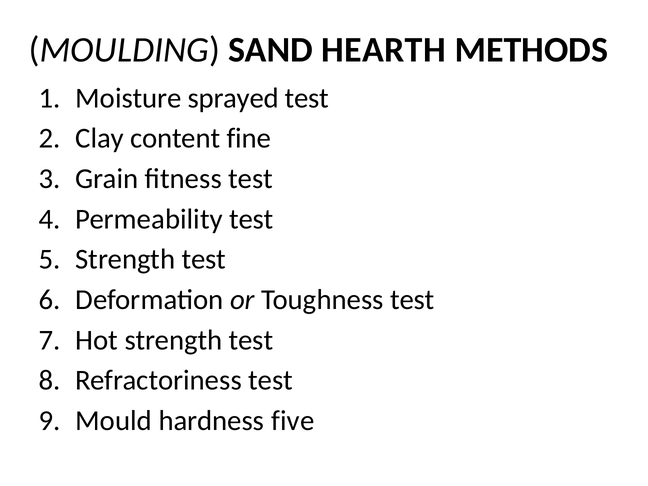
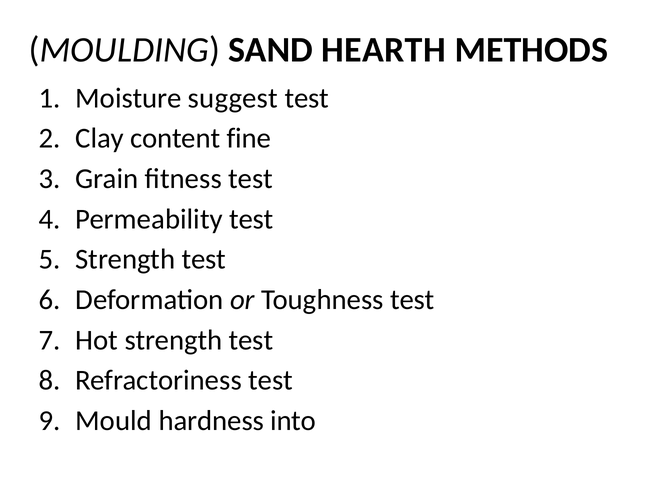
sprayed: sprayed -> suggest (233, 98)
five: five -> into (293, 421)
